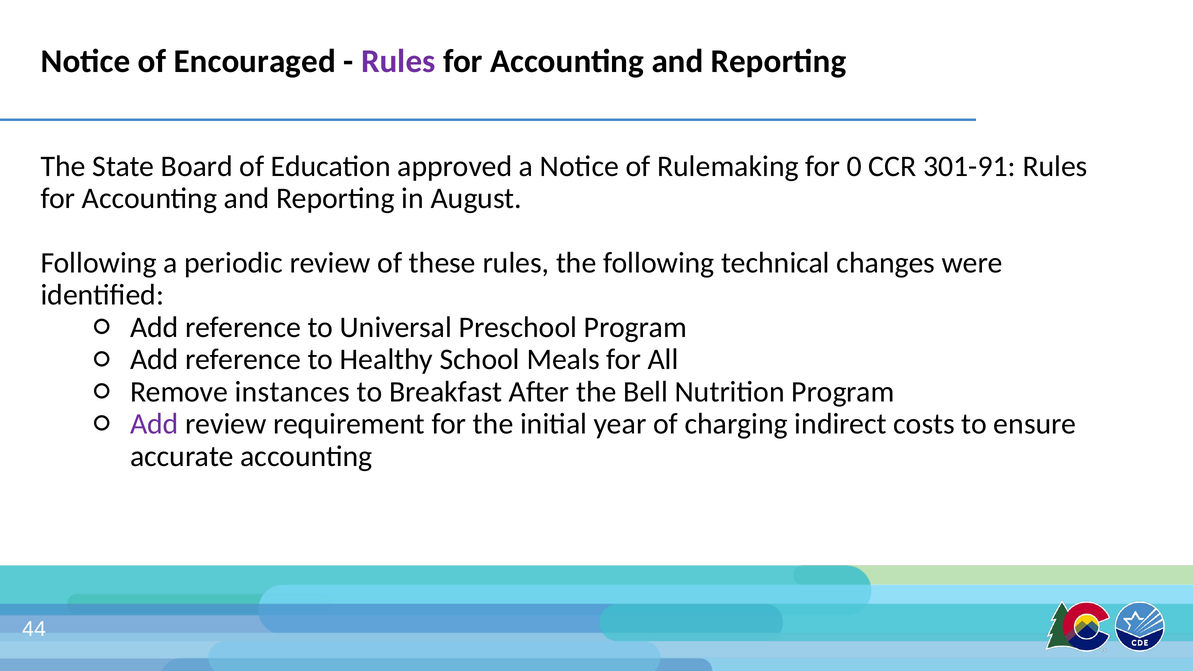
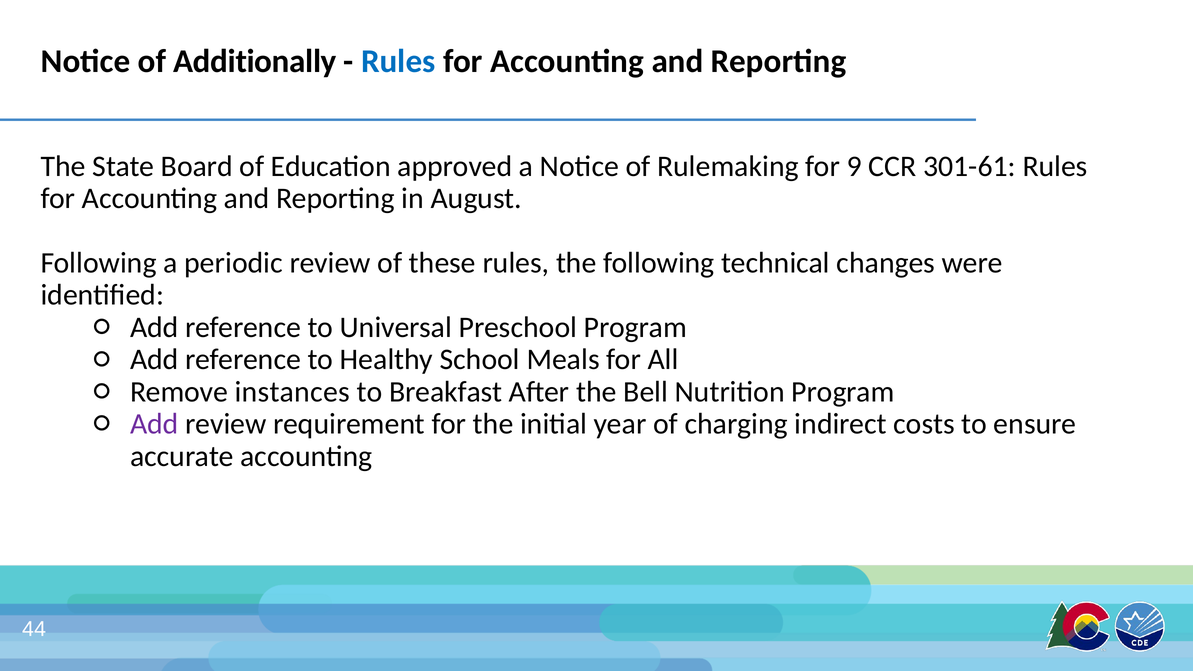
Encouraged: Encouraged -> Additionally (255, 61)
Rules colour: purple -> blue (398, 61)
0: 0 -> 9 (854, 166)
301-91: 301-91 -> 301-61 (969, 166)
